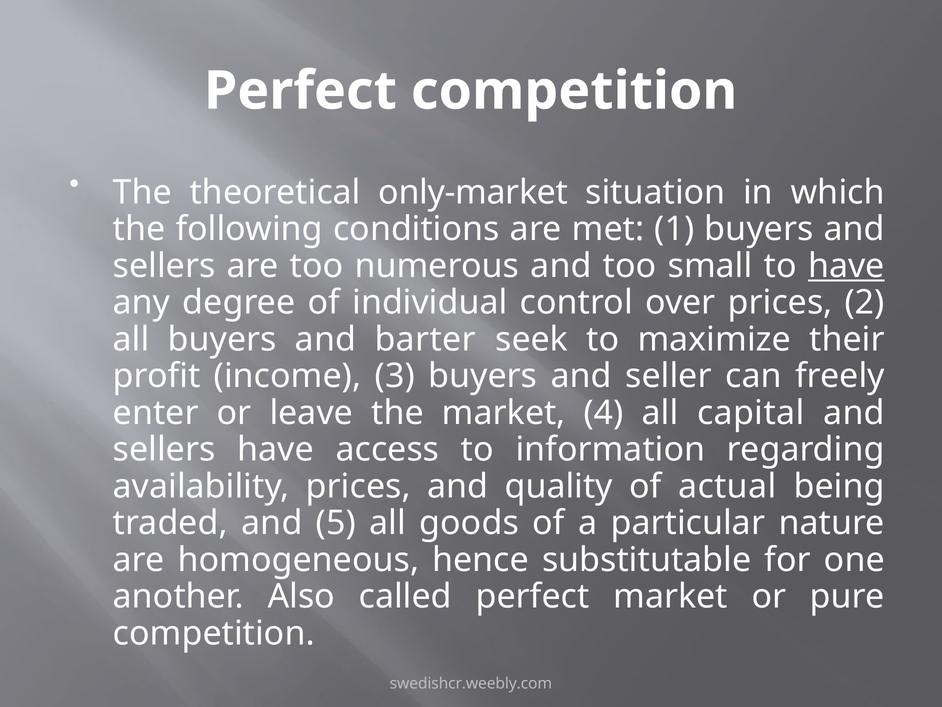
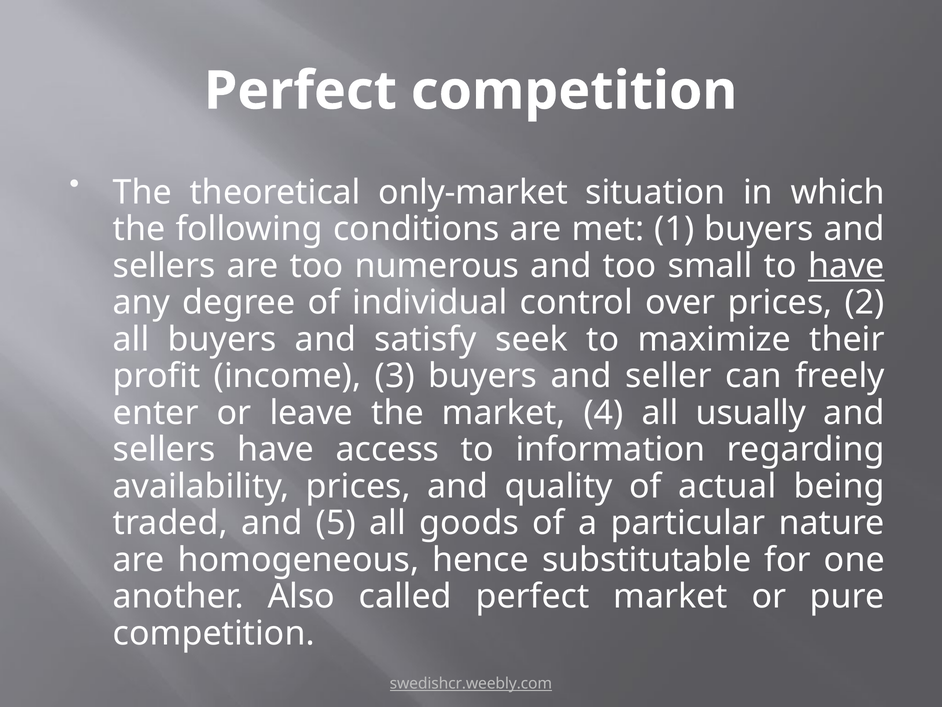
barter: barter -> satisfy (425, 339)
capital: capital -> usually (751, 413)
swedishcr.weebly.com underline: none -> present (471, 683)
